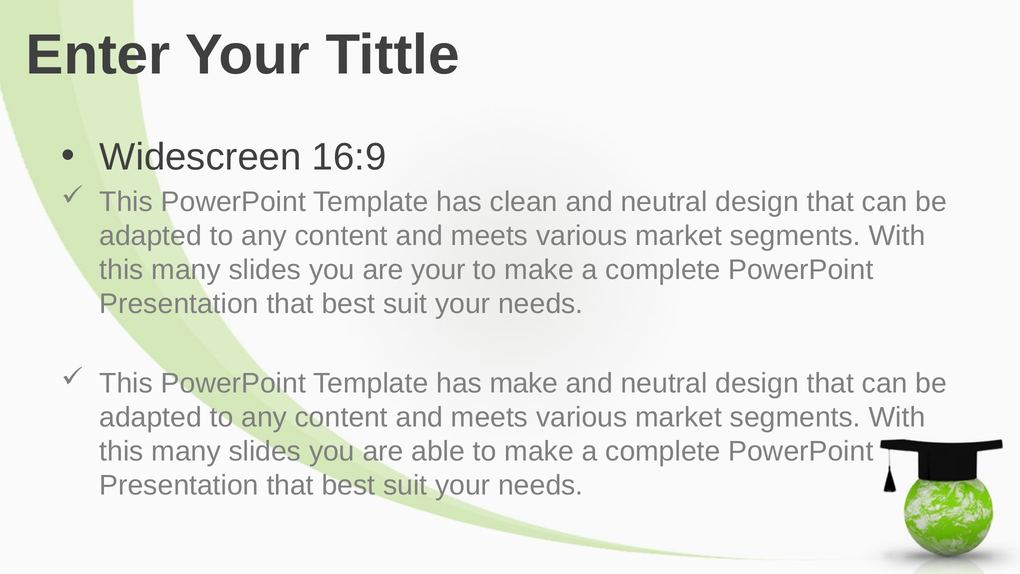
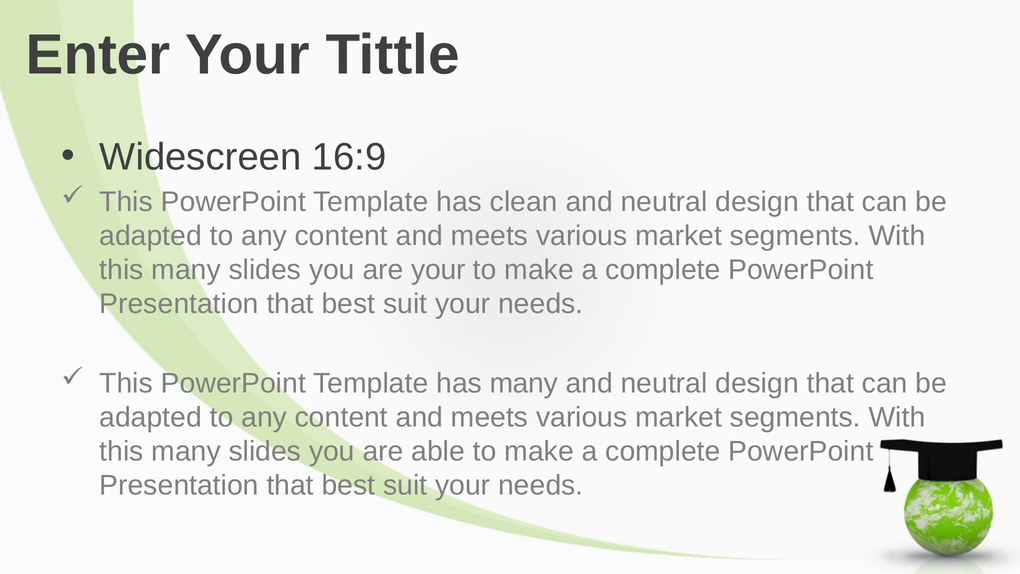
has make: make -> many (524, 383)
